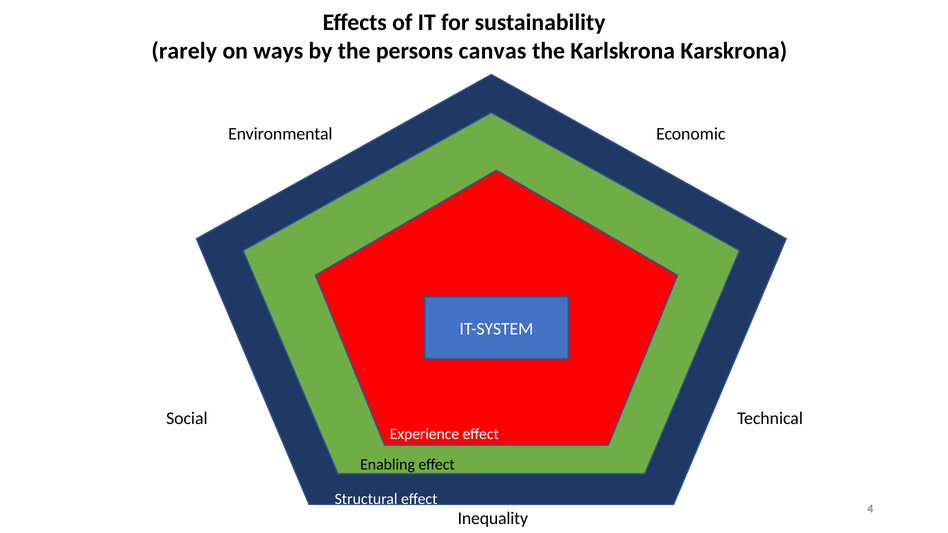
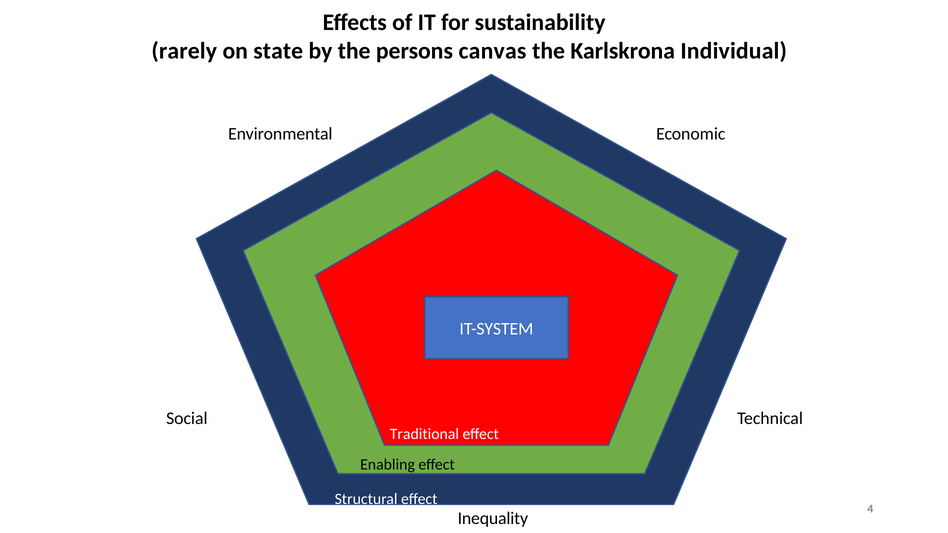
ways: ways -> state (278, 51)
Karskrona: Karskrona -> Individual (734, 51)
Experience: Experience -> Traditional (424, 434)
